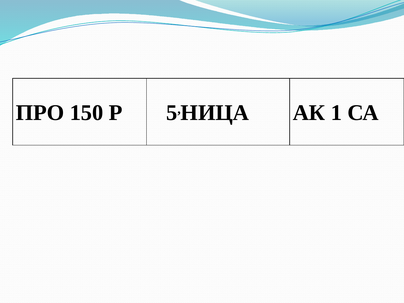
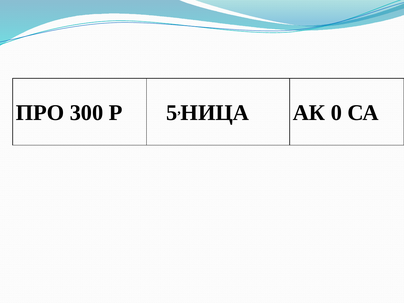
150: 150 -> 300 (87, 113)
1: 1 -> 0 (336, 113)
